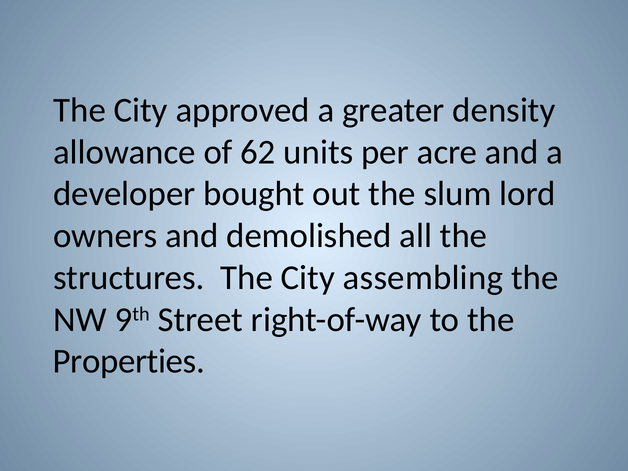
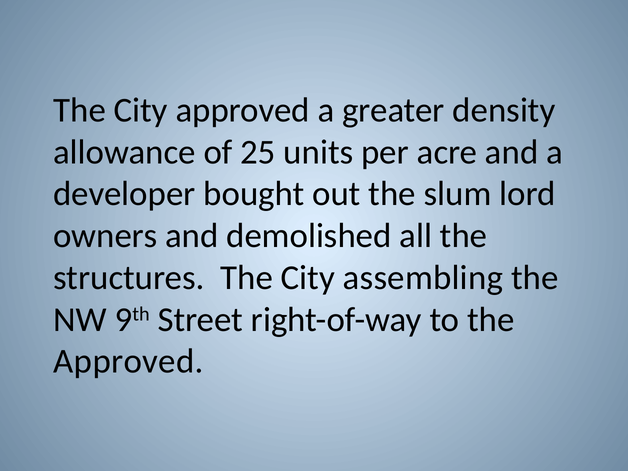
62: 62 -> 25 (258, 152)
Properties: Properties -> Approved (128, 361)
